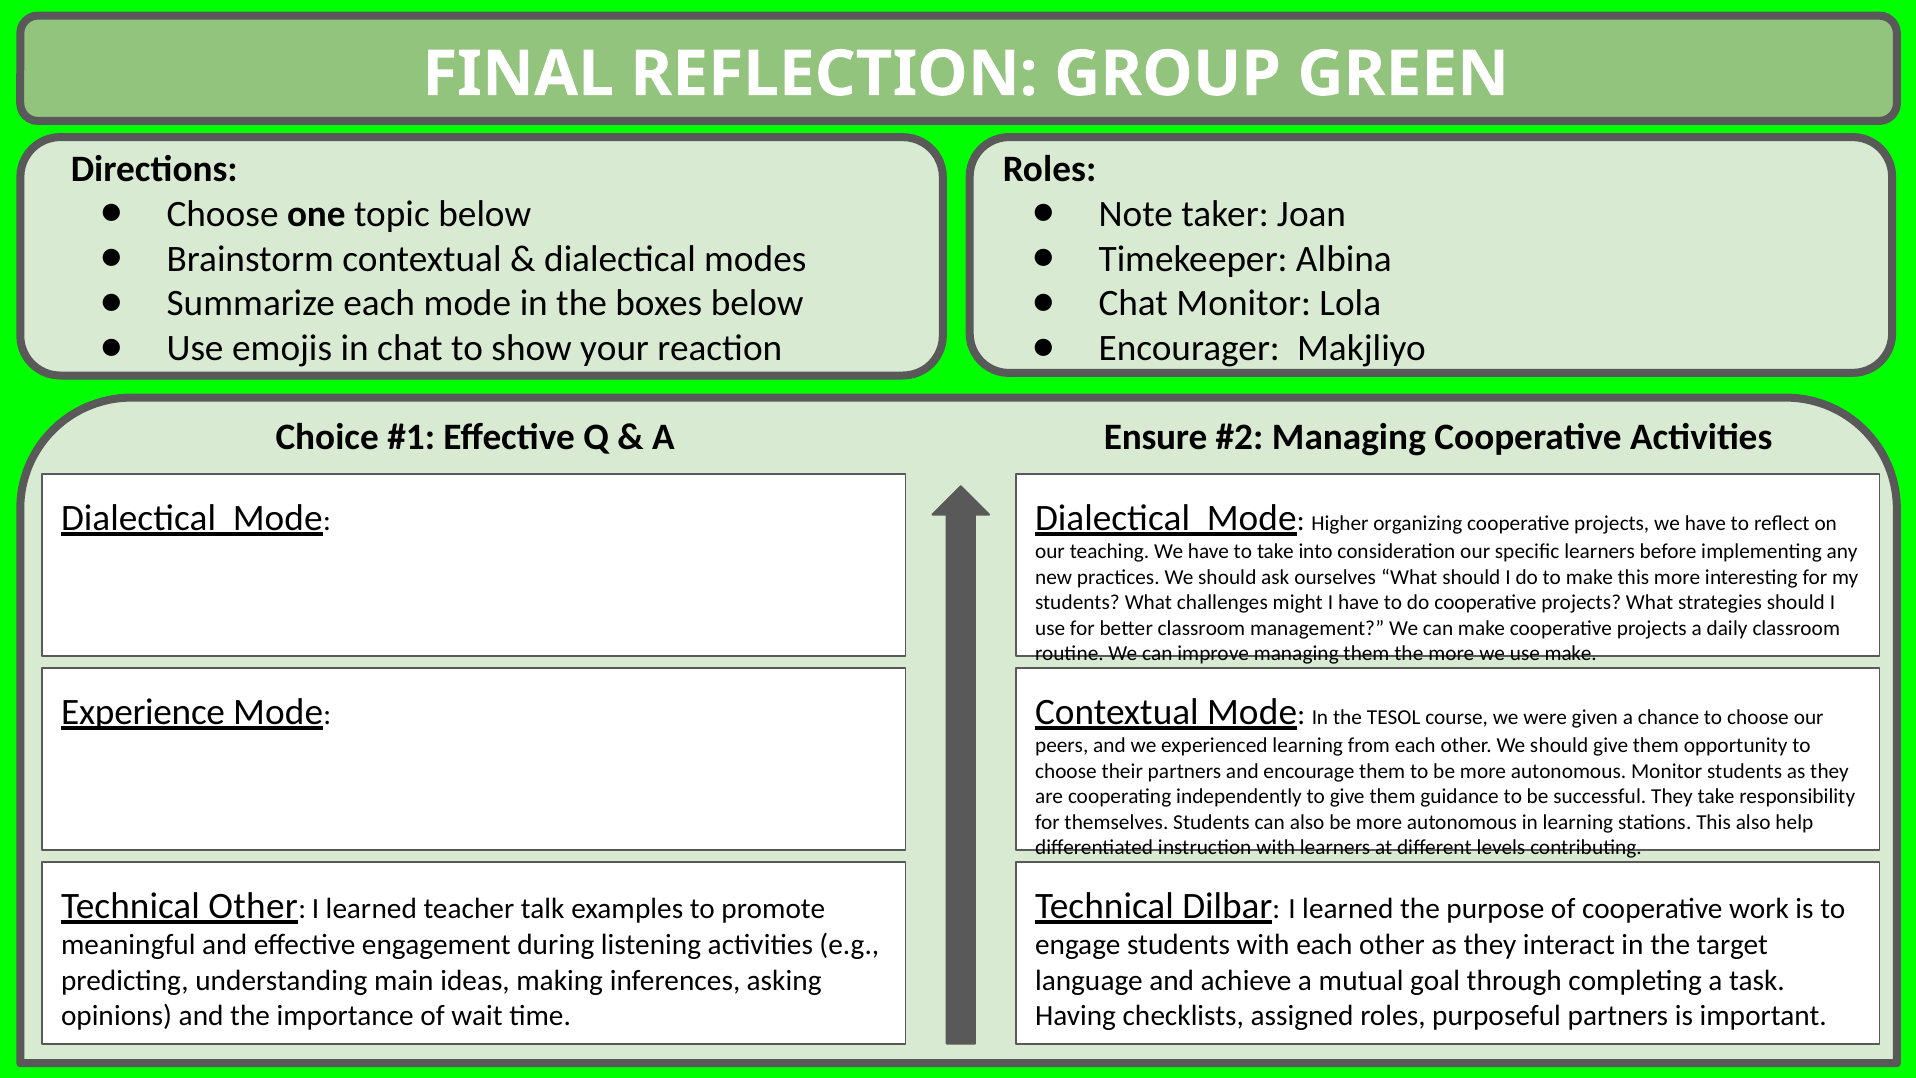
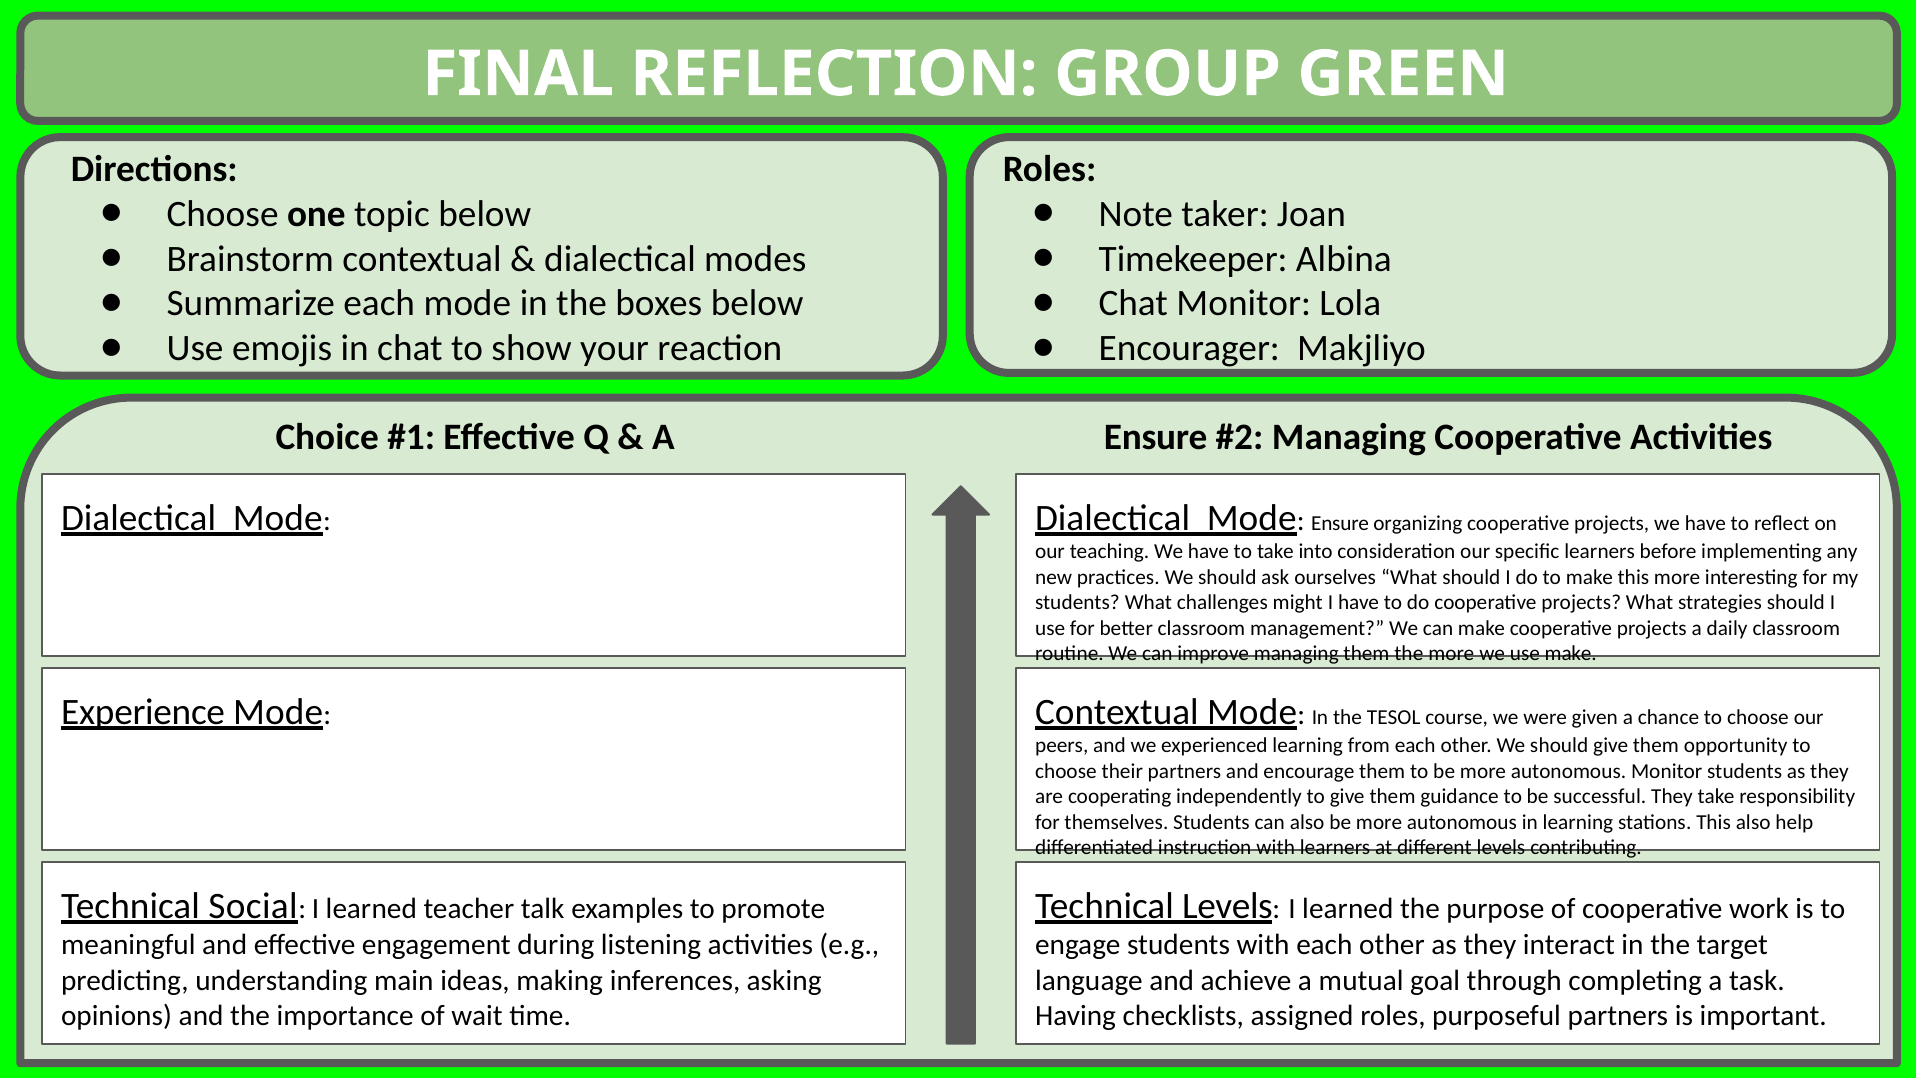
Higher: Higher -> Ensure (1340, 523)
Technical Other: Other -> Social (253, 906)
Technical Dilbar: Dilbar -> Levels (1227, 906)
